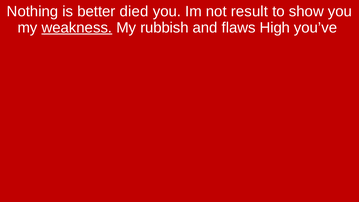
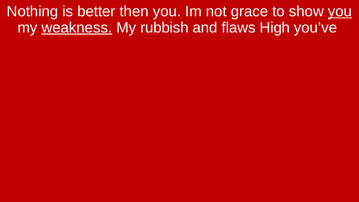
died: died -> then (134, 11)
result: result -> grace (250, 11)
you underline: none -> present (340, 11)
